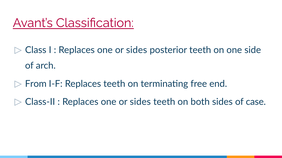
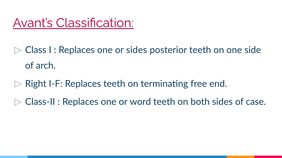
From: From -> Right (36, 84)
sides: sides -> word (140, 102)
